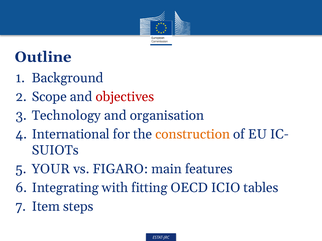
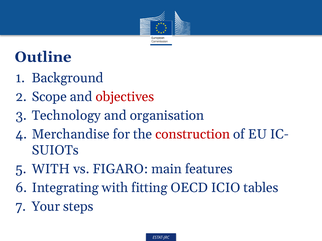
International: International -> Merchandise (71, 134)
construction colour: orange -> red (193, 134)
YOUR: YOUR -> WITH (51, 169)
Item: Item -> Your (46, 207)
